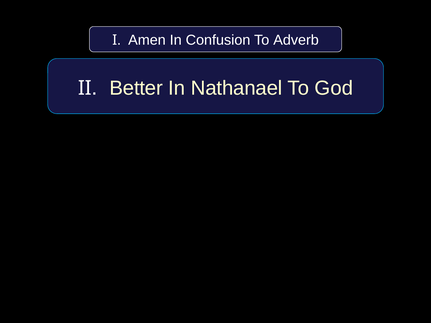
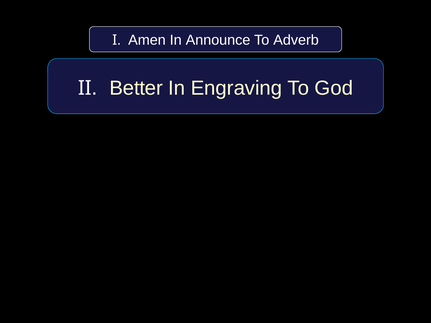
Confusion: Confusion -> Announce (218, 40)
Nathanael: Nathanael -> Engraving (237, 88)
